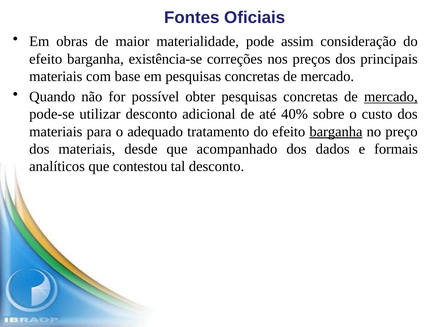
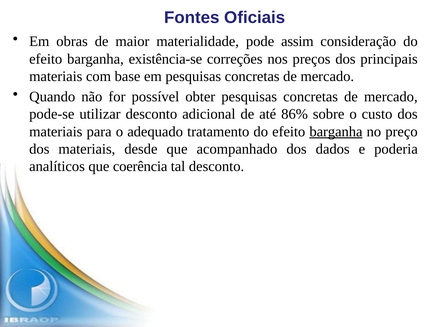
mercado underline: present -> none (391, 97)
40%: 40% -> 86% (295, 114)
formais: formais -> poderia (396, 149)
contestou: contestou -> coerência (140, 166)
